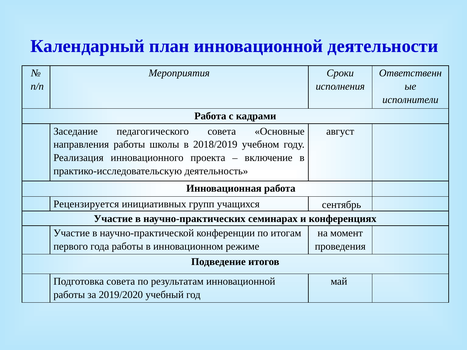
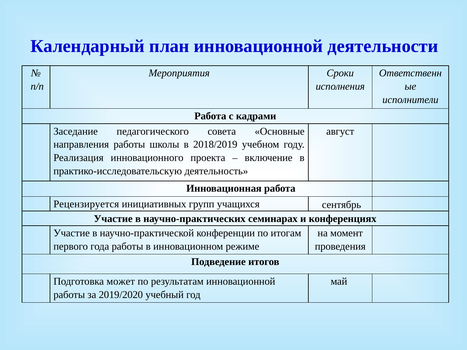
Подготовка совета: совета -> может (121, 282)
